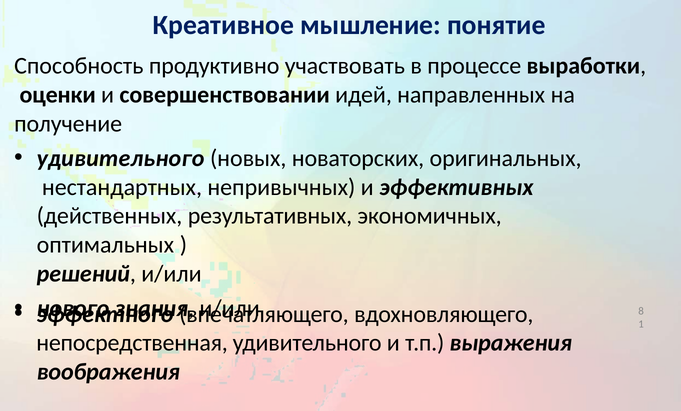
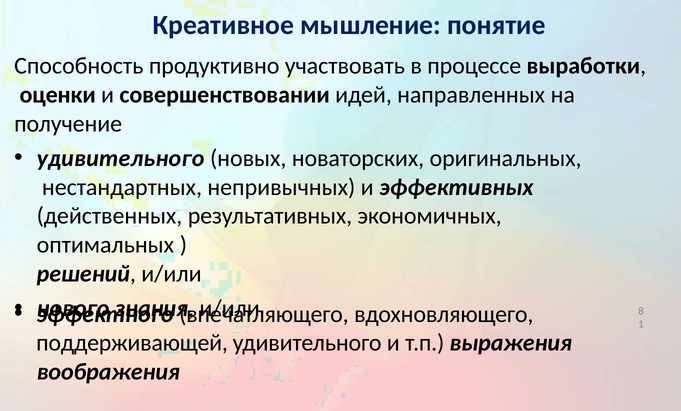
непосредственная: непосредственная -> поддерживающей (132, 343)
